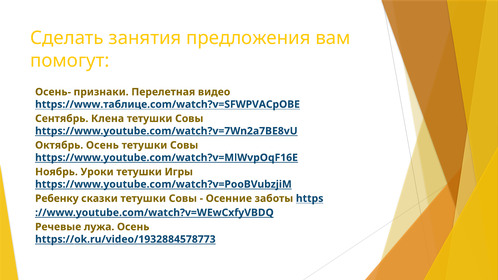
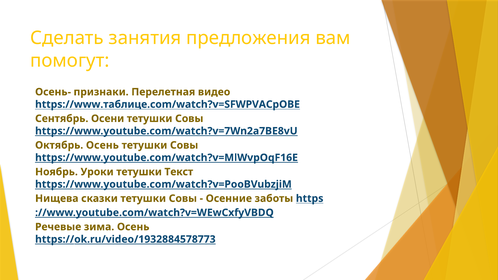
Клена: Клена -> Осени (108, 119)
Игры: Игры -> Текст (179, 172)
Ребенку: Ребенку -> Нищева (57, 199)
лужа: лужа -> зима (99, 227)
